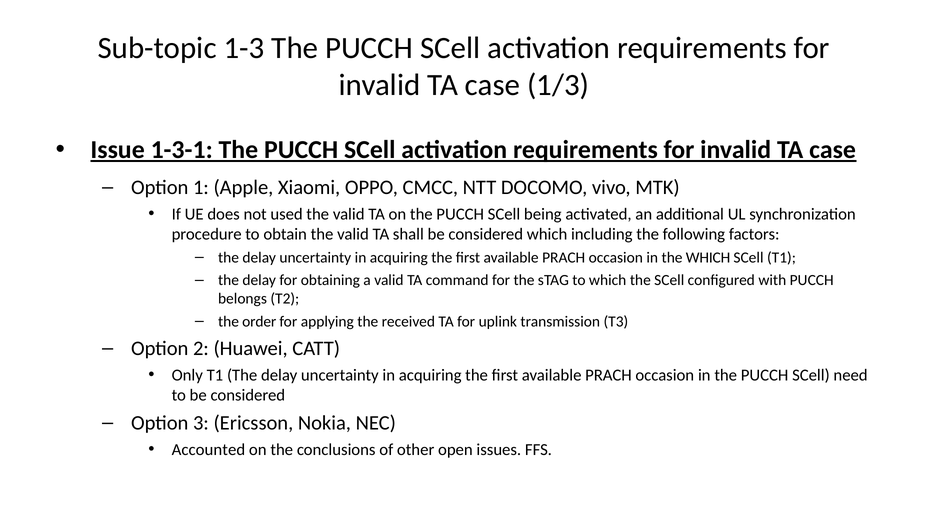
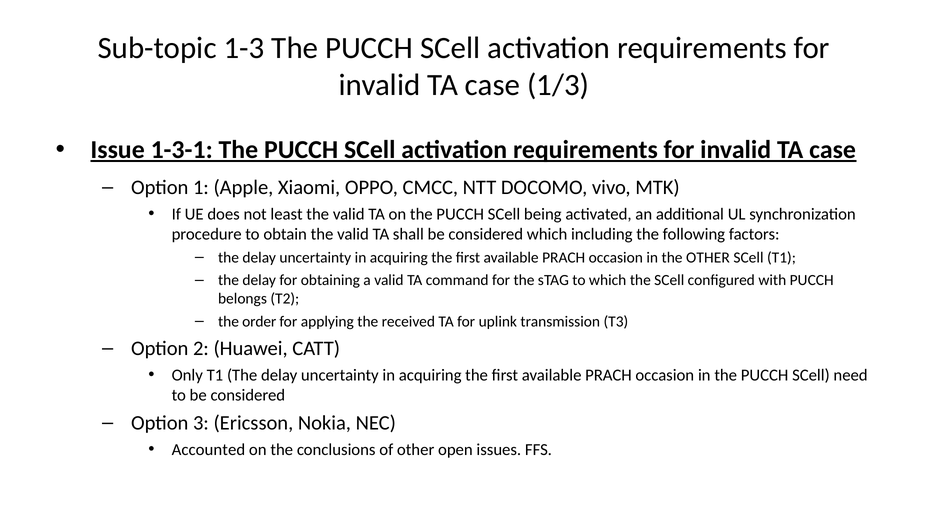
used: used -> least (287, 214)
the WHICH: WHICH -> OTHER (708, 258)
